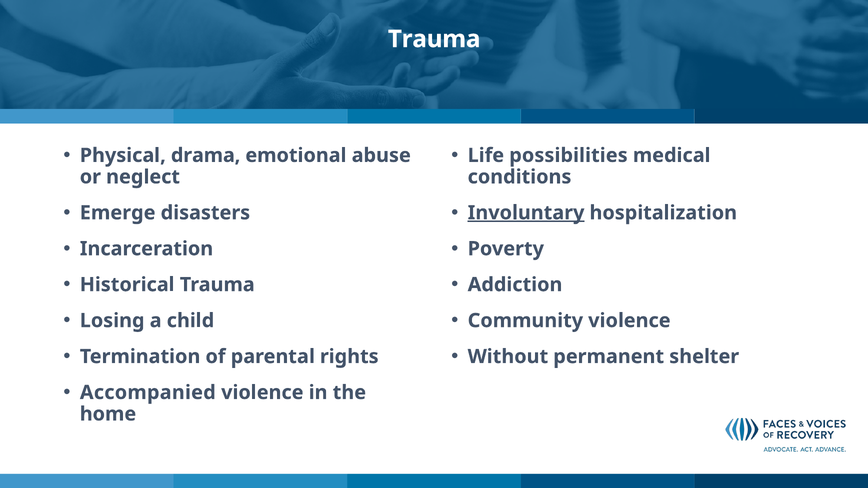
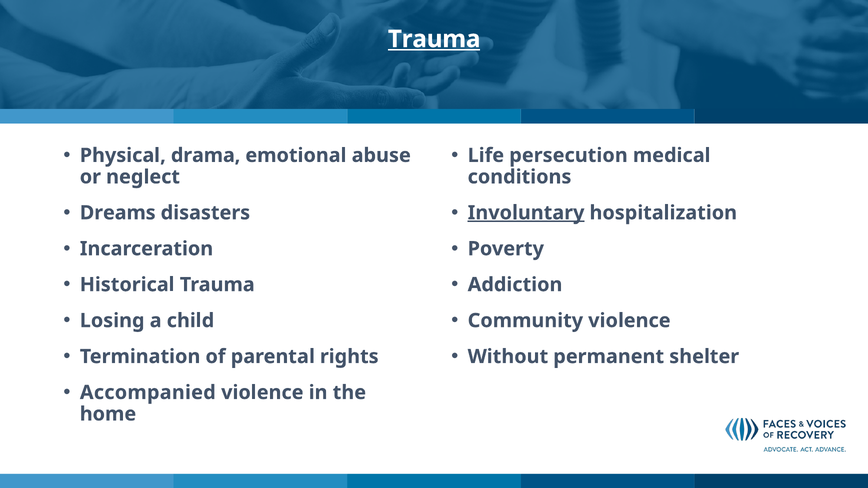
Trauma underline: none -> present (434, 39)
possibilities: possibilities -> persecution (568, 155)
Emerge: Emerge -> Dreams (118, 213)
